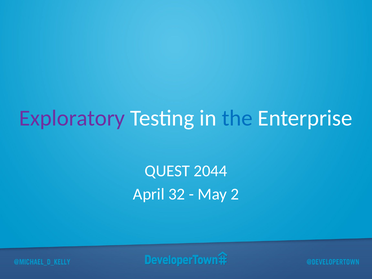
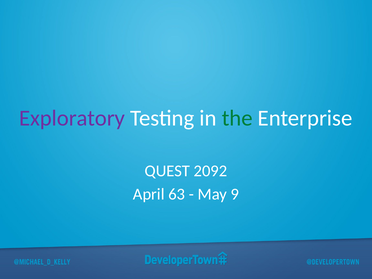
the colour: blue -> green (237, 118)
2044: 2044 -> 2092 (210, 171)
32: 32 -> 63 (177, 194)
2: 2 -> 9 (235, 194)
